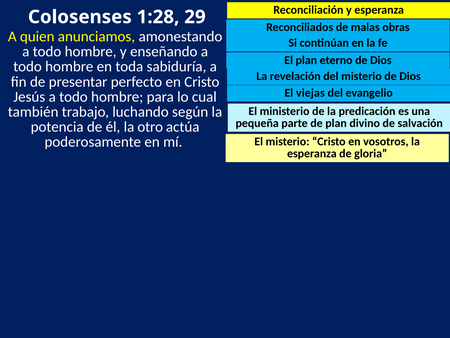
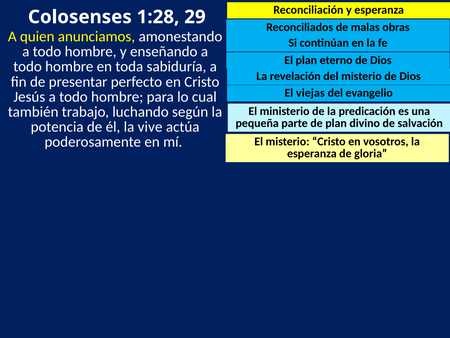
otro: otro -> vive (150, 127)
